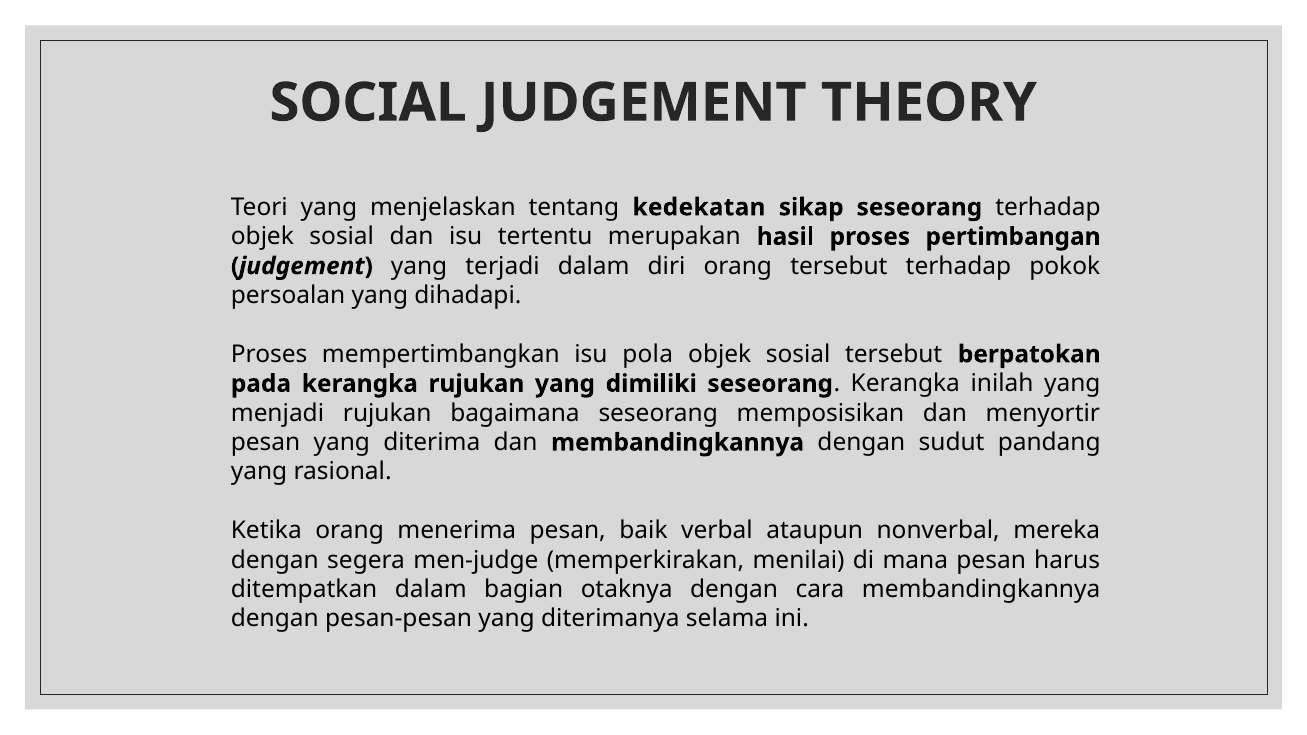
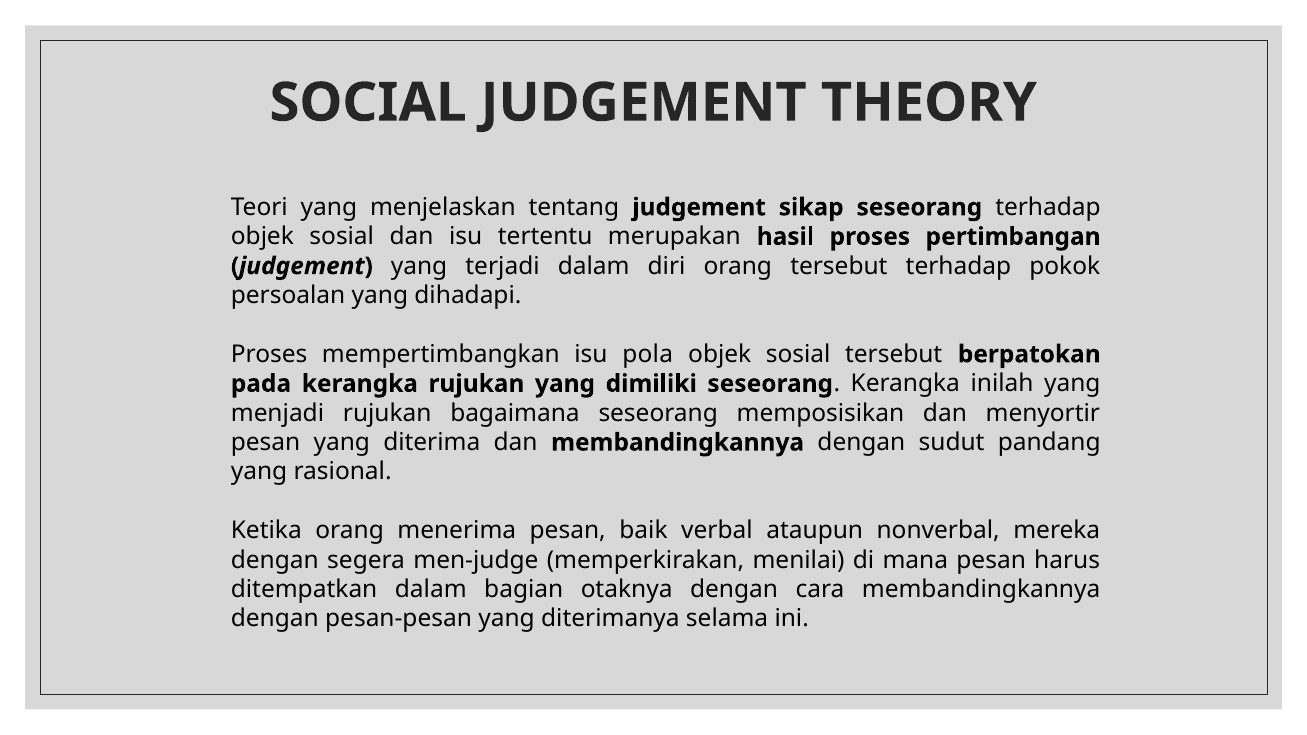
tentang kedekatan: kedekatan -> judgement (699, 207)
